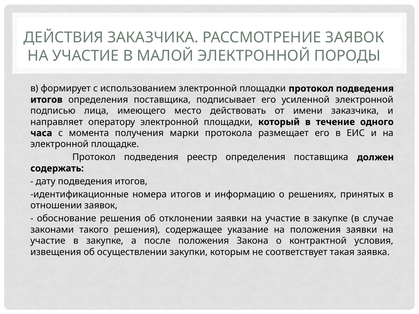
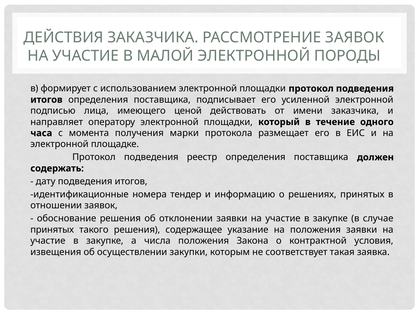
место: место -> ценой (188, 111)
номера итогов: итогов -> тендер (186, 195)
законами: законами -> принятых (52, 230)
после: после -> числа (157, 241)
